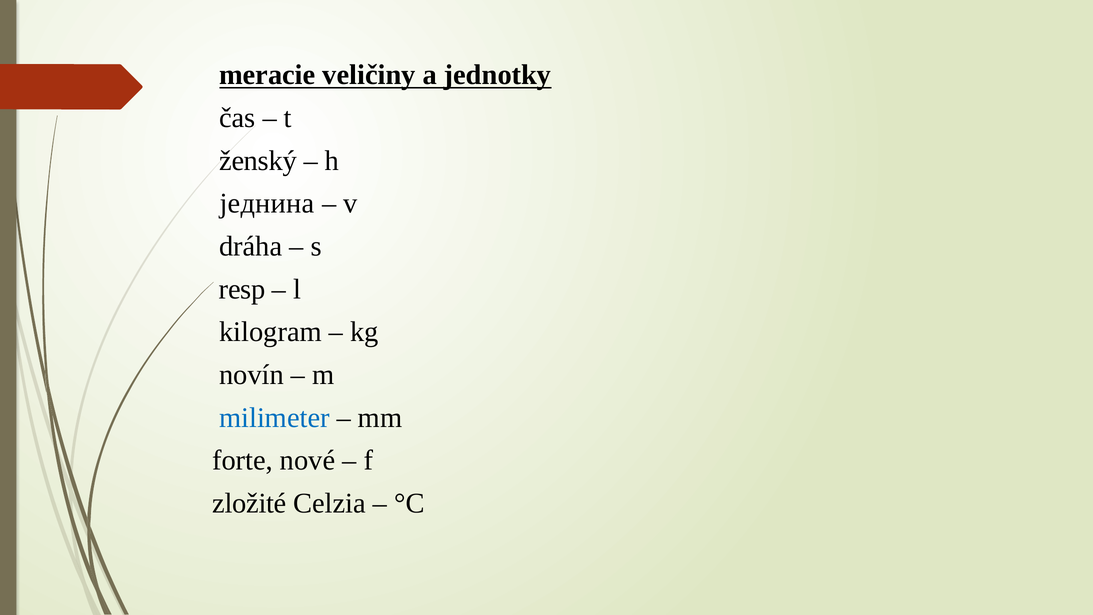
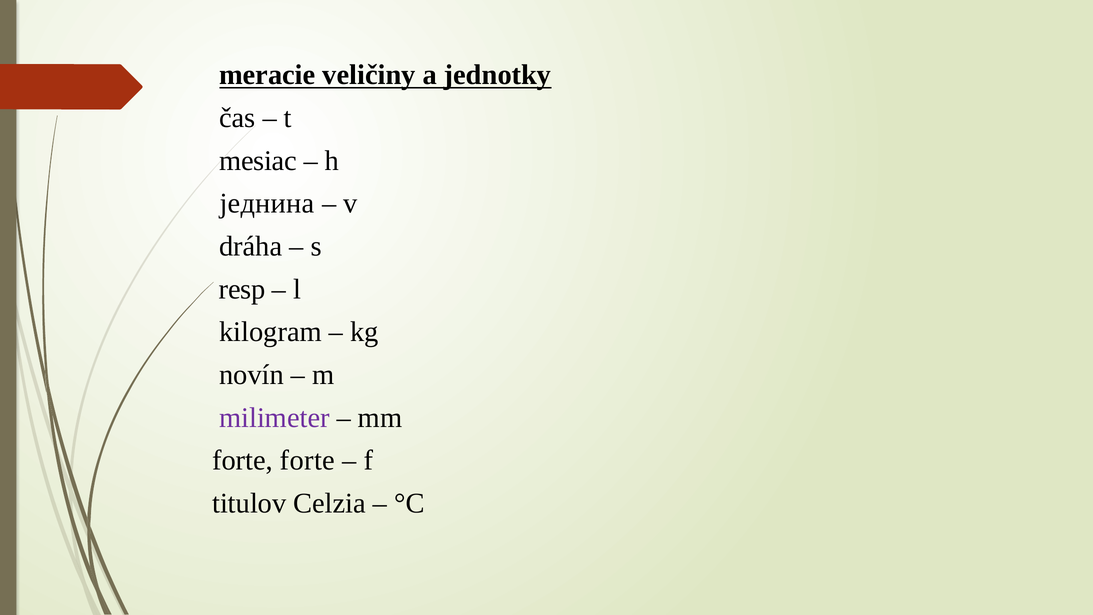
ženský: ženský -> mesiac (258, 161)
milimeter colour: blue -> purple (274, 418)
forte nové: nové -> forte (307, 460)
zložité: zložité -> titulov (249, 503)
